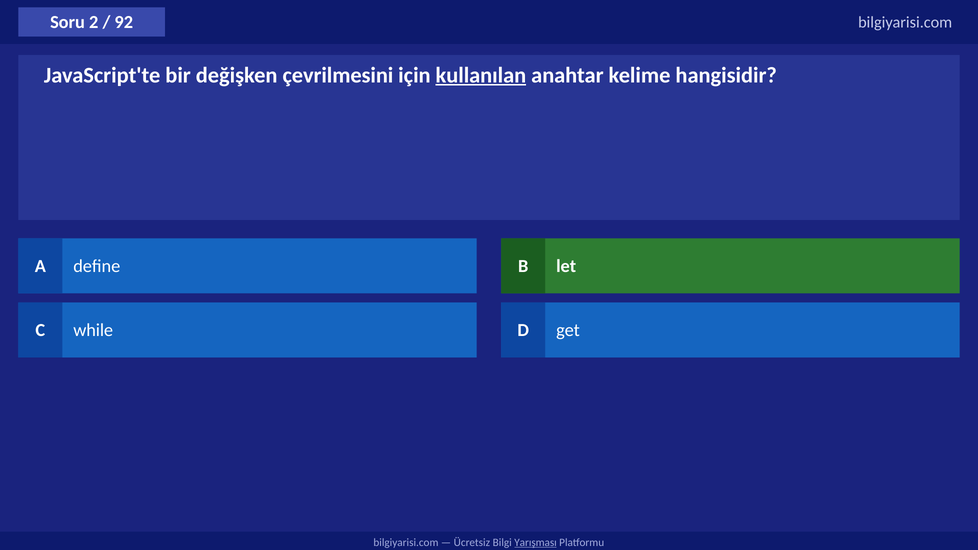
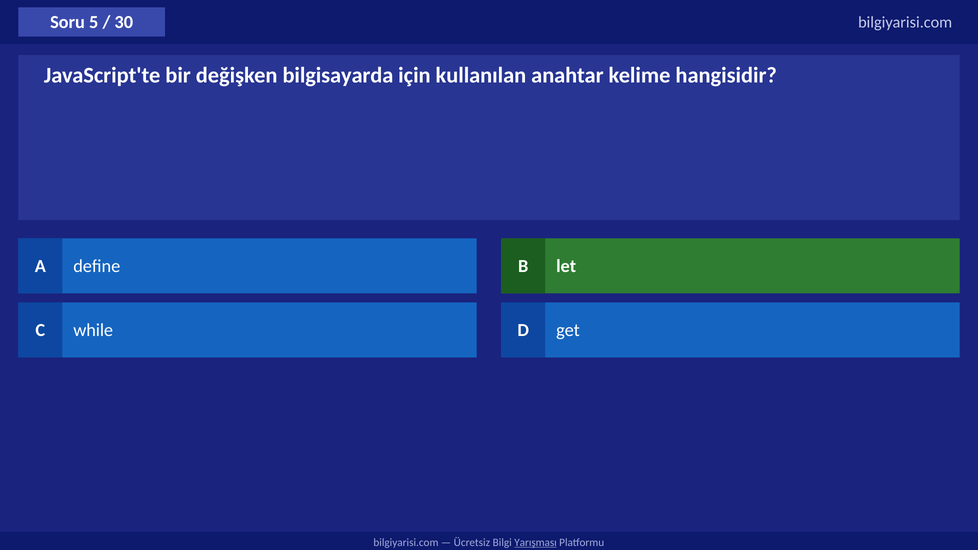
2: 2 -> 5 (94, 22)
92: 92 -> 30 (124, 22)
çevrilmesini: çevrilmesini -> bilgisayarda (338, 75)
kullanılan underline: present -> none (481, 75)
